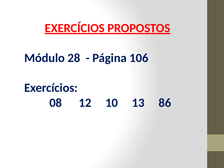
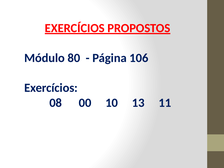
28: 28 -> 80 (74, 58)
12: 12 -> 00 (85, 103)
86: 86 -> 11 (165, 103)
